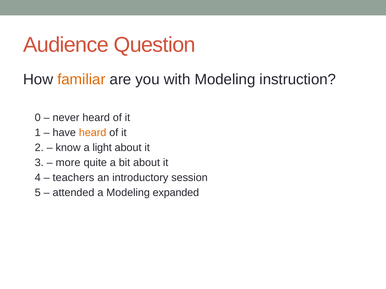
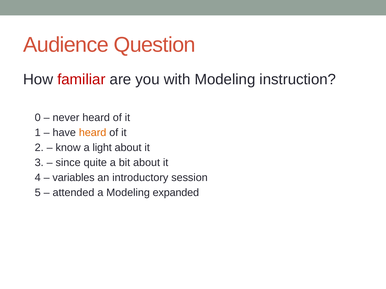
familiar colour: orange -> red (81, 80)
more: more -> since (68, 163)
teachers: teachers -> variables (74, 178)
